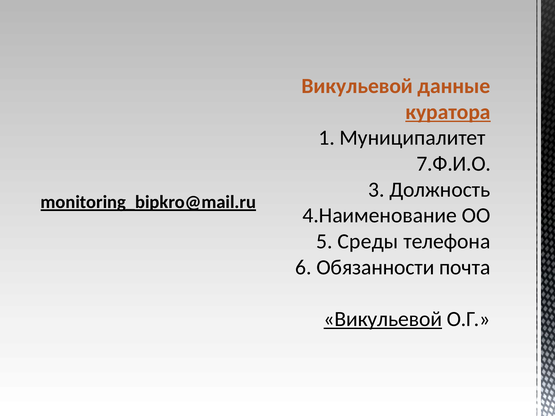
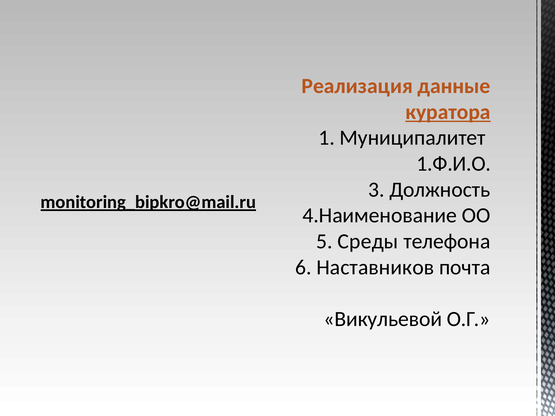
Викульевой: Викульевой -> Реализация (357, 86)
7.Ф.И.О: 7.Ф.И.О -> 1.Ф.И.О (454, 164)
Обязанности: Обязанности -> Наставников (375, 267)
Викульевой underline: present -> none (383, 319)
